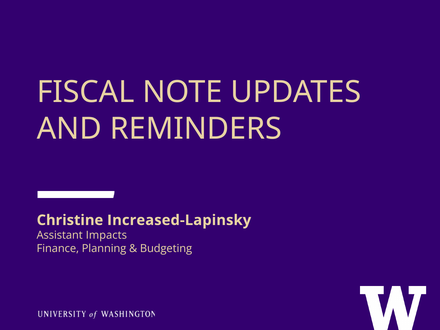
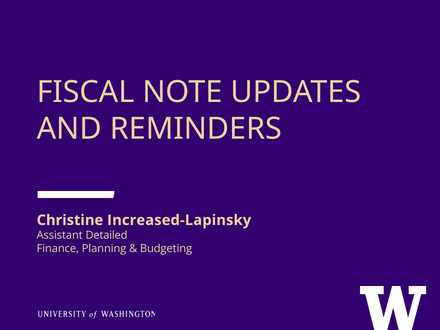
Impacts: Impacts -> Detailed (106, 235)
